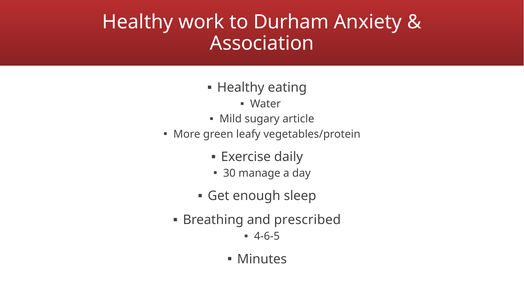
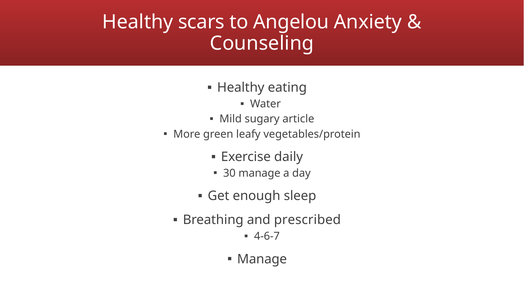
work: work -> scars (201, 22)
Durham: Durham -> Angelou (291, 22)
Association: Association -> Counseling (262, 43)
4-6-5: 4-6-5 -> 4-6-7 (267, 236)
Minutes: Minutes -> Manage (262, 259)
